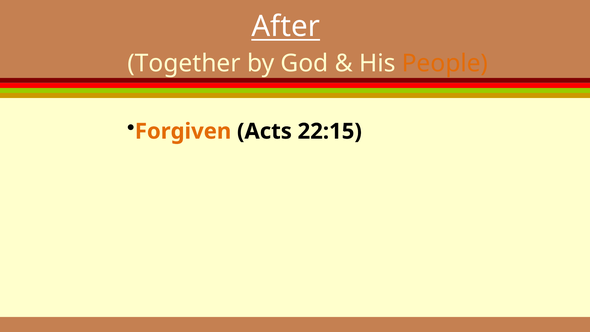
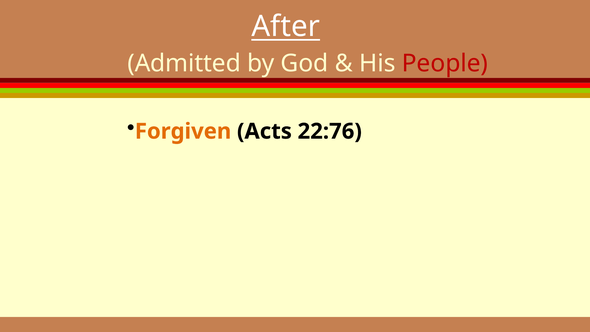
Together: Together -> Admitted (184, 63)
People colour: orange -> red (445, 63)
22:15: 22:15 -> 22:76 (330, 131)
